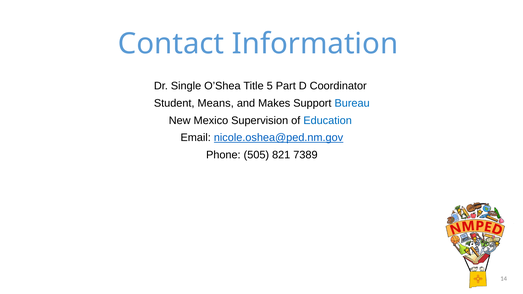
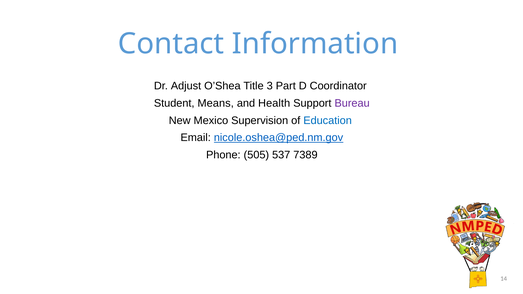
Single: Single -> Adjust (186, 86)
5: 5 -> 3 (270, 86)
Makes: Makes -> Health (274, 103)
Bureau colour: blue -> purple (352, 103)
821: 821 -> 537 (281, 155)
